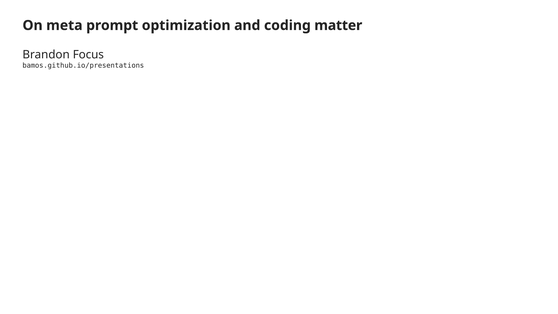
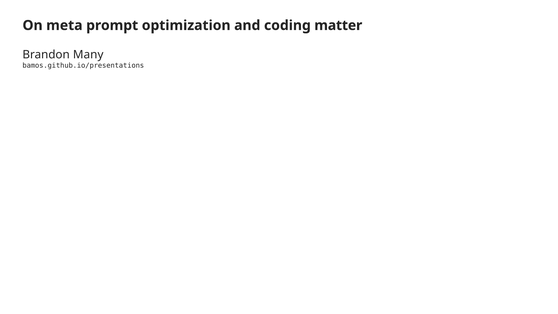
Focus: Focus -> Many (88, 55)
